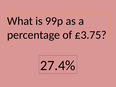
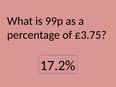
27.4%: 27.4% -> 17.2% (58, 65)
